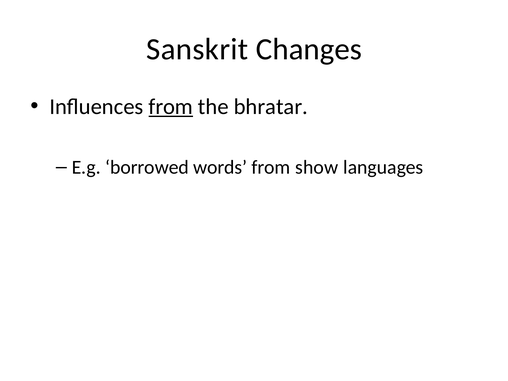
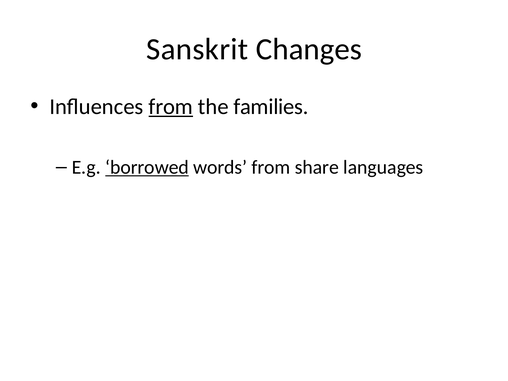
bhratar: bhratar -> families (271, 107)
borrowed underline: none -> present (147, 167)
show: show -> share (317, 167)
